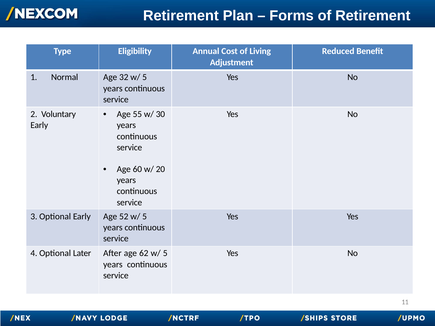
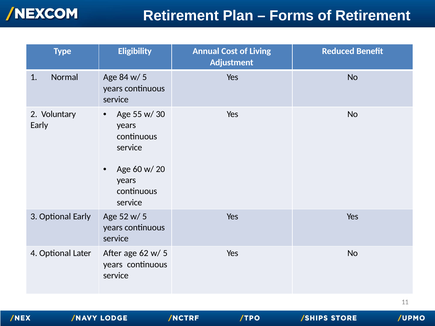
32: 32 -> 84 (124, 77)
